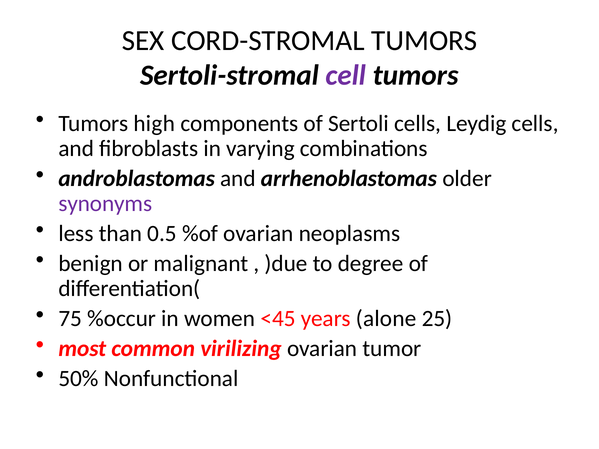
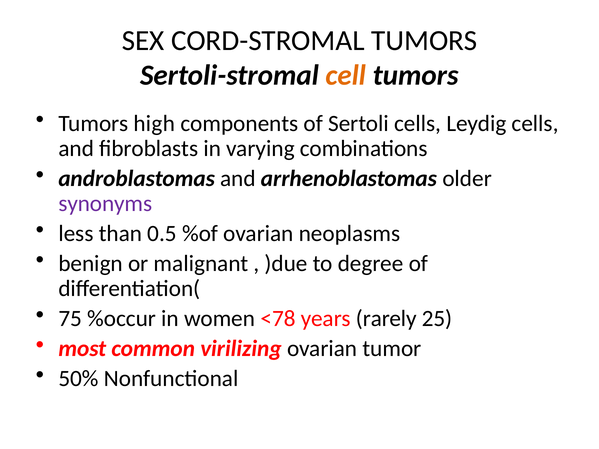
cell colour: purple -> orange (346, 75)
<45: <45 -> <78 (278, 319)
alone: alone -> rarely (386, 319)
